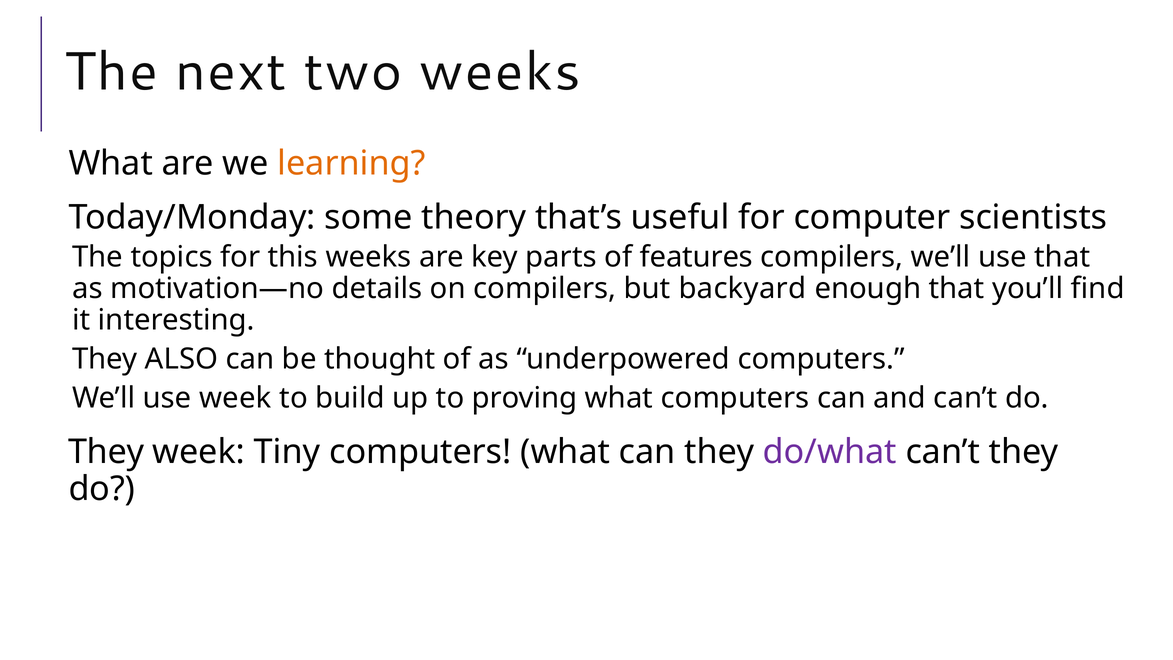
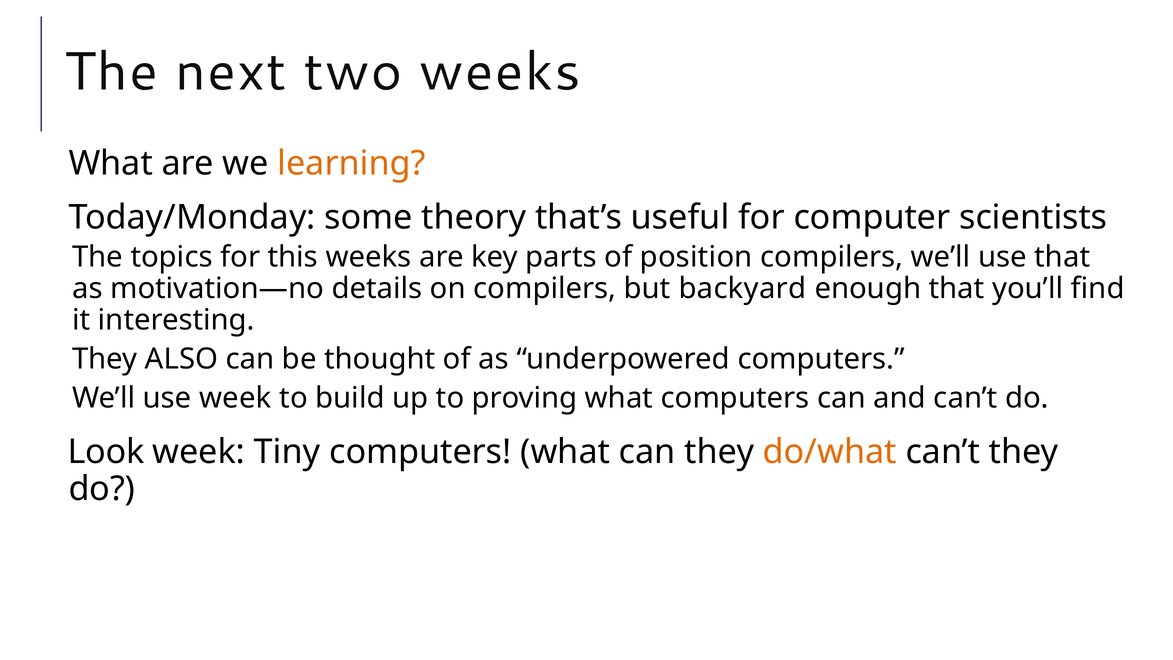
features: features -> position (696, 257)
They: They -> Look (106, 452)
do/what colour: purple -> orange (830, 452)
